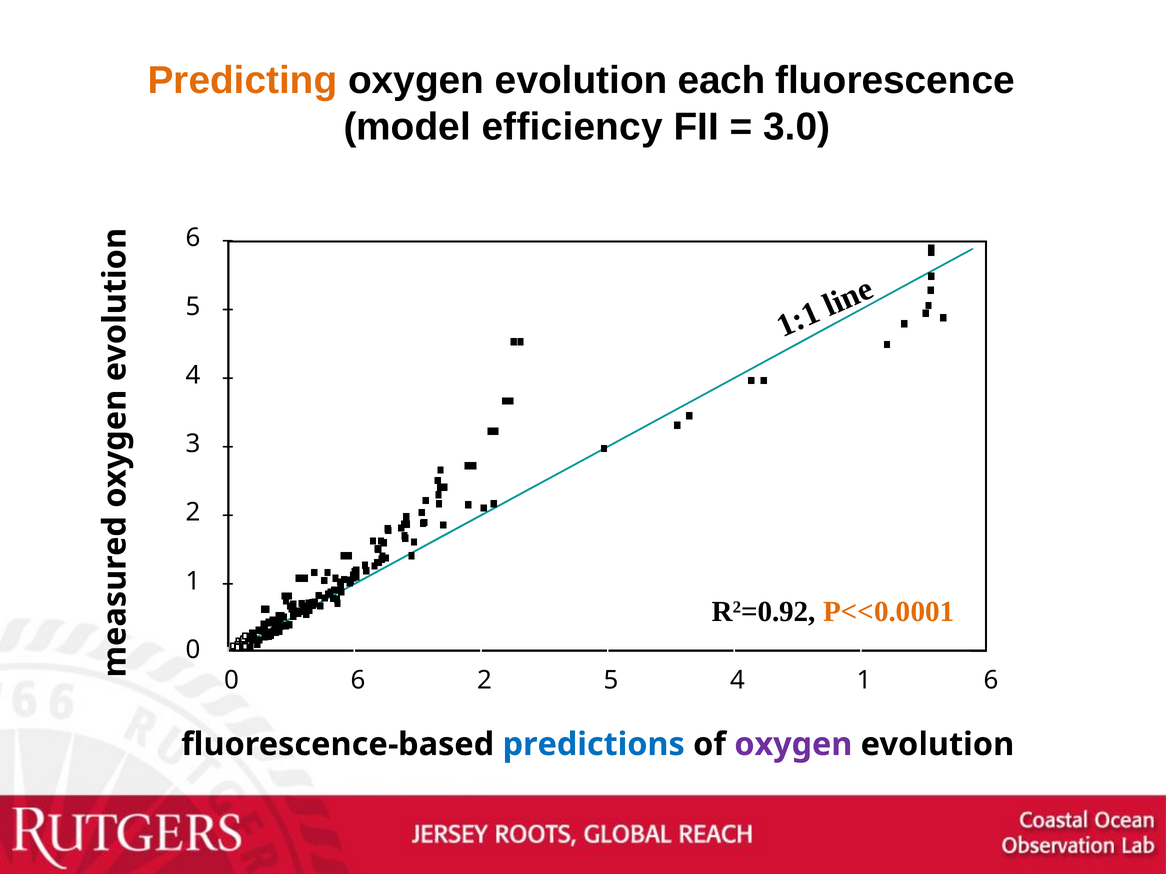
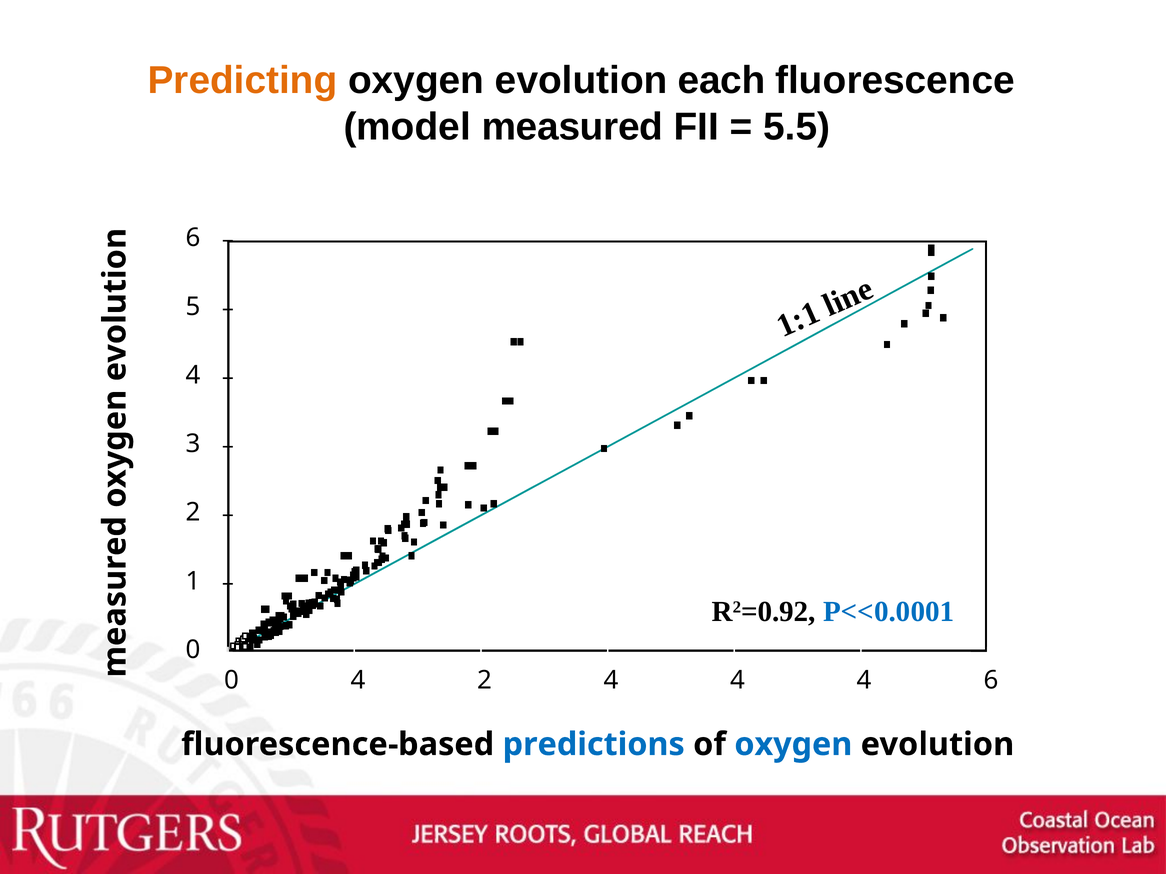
efficiency: efficiency -> measured (572, 127)
3.0: 3.0 -> 5.5 (797, 127)
P<<0.0001 colour: orange -> blue (889, 612)
0 6: 6 -> 4 (358, 680)
2 5: 5 -> 4 (611, 680)
1: 1 -> 4 (864, 680)
oxygen colour: purple -> blue (793, 745)
